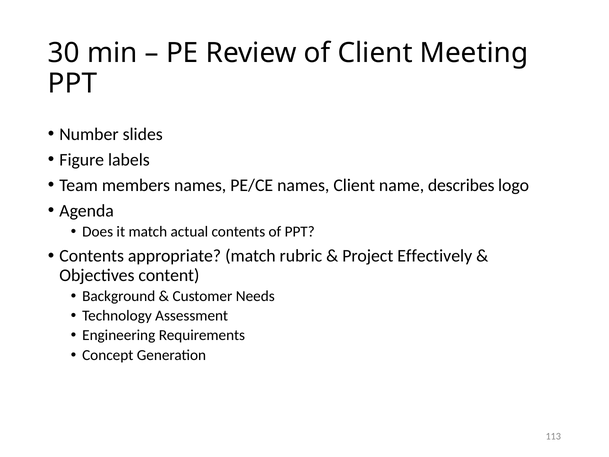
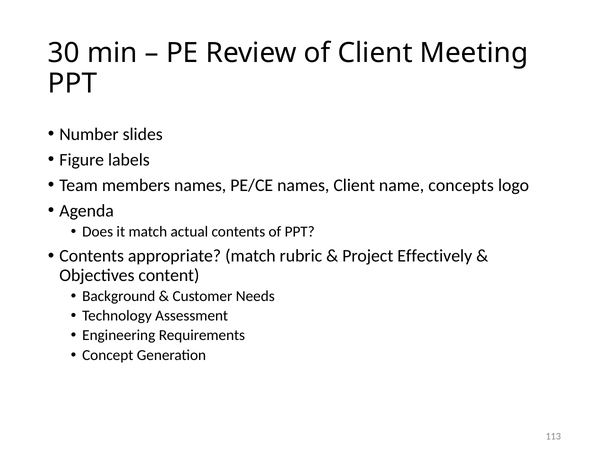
describes: describes -> concepts (461, 185)
